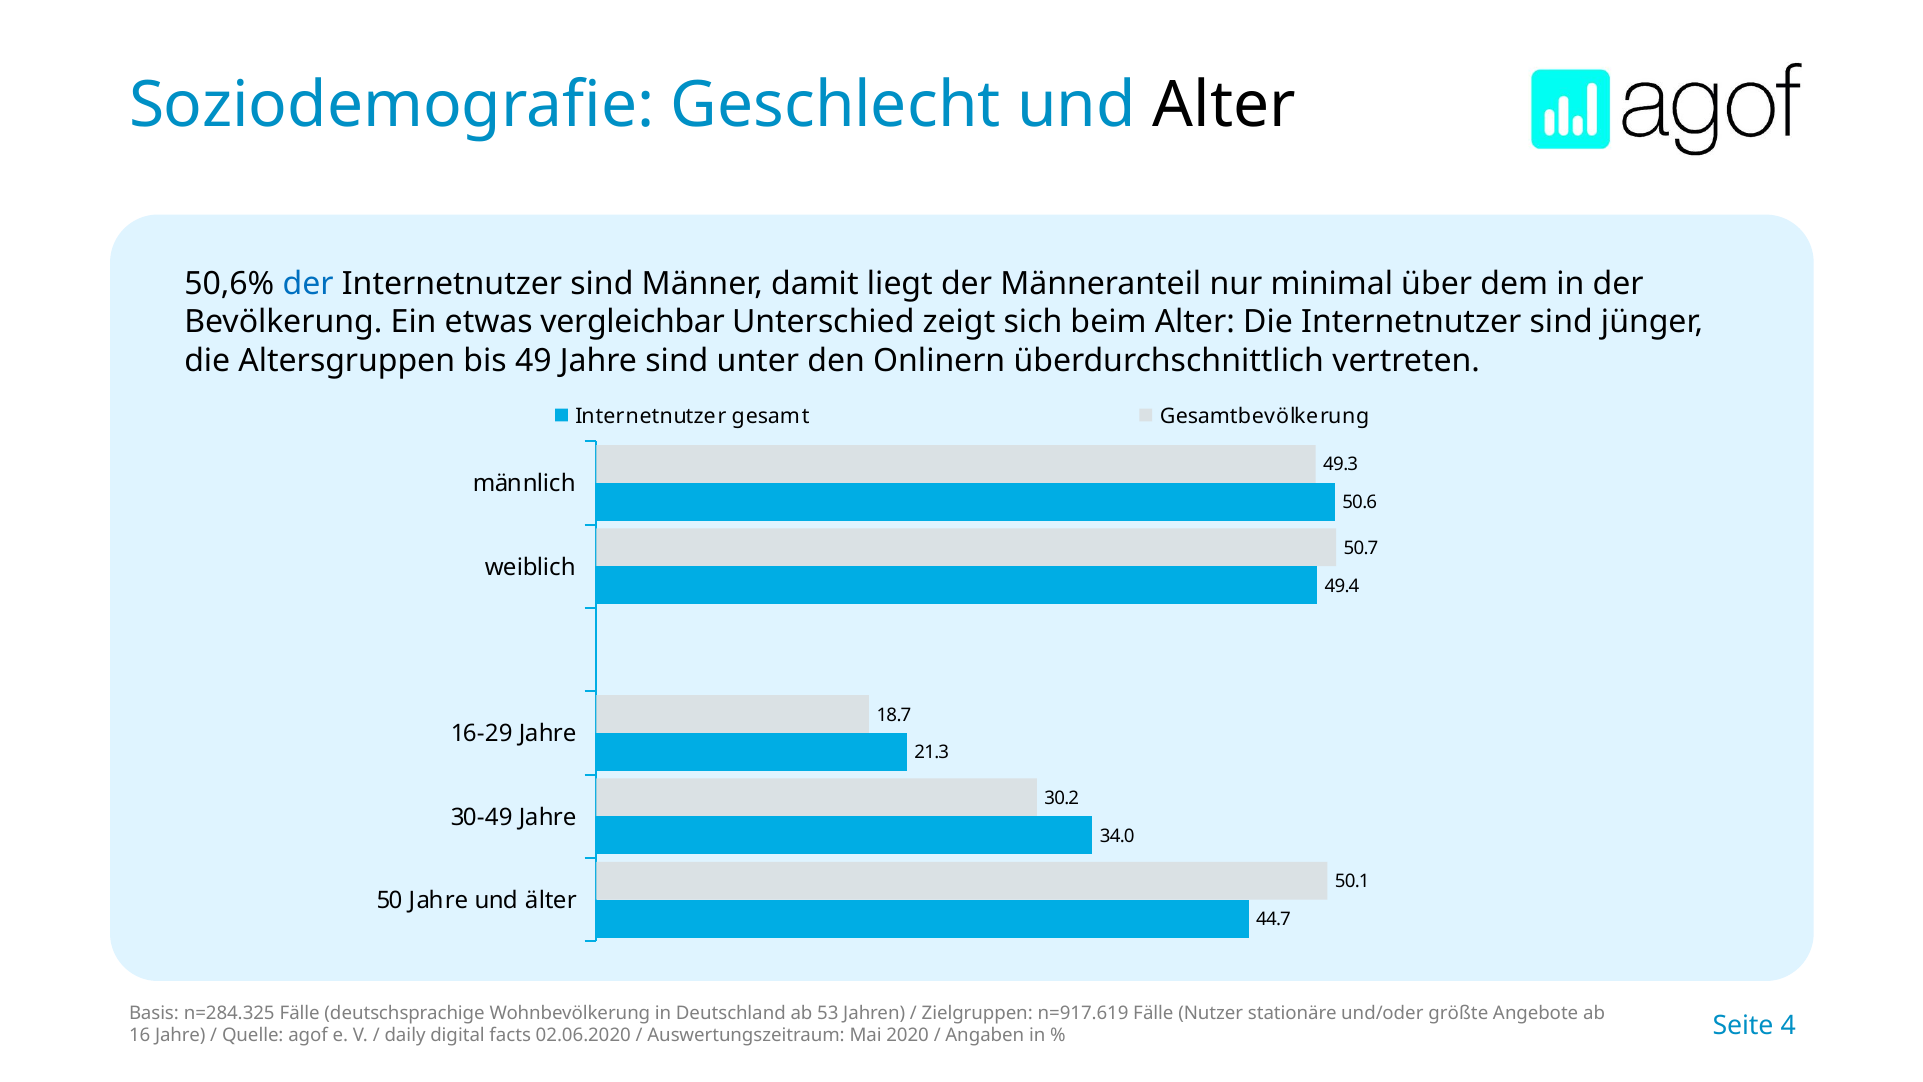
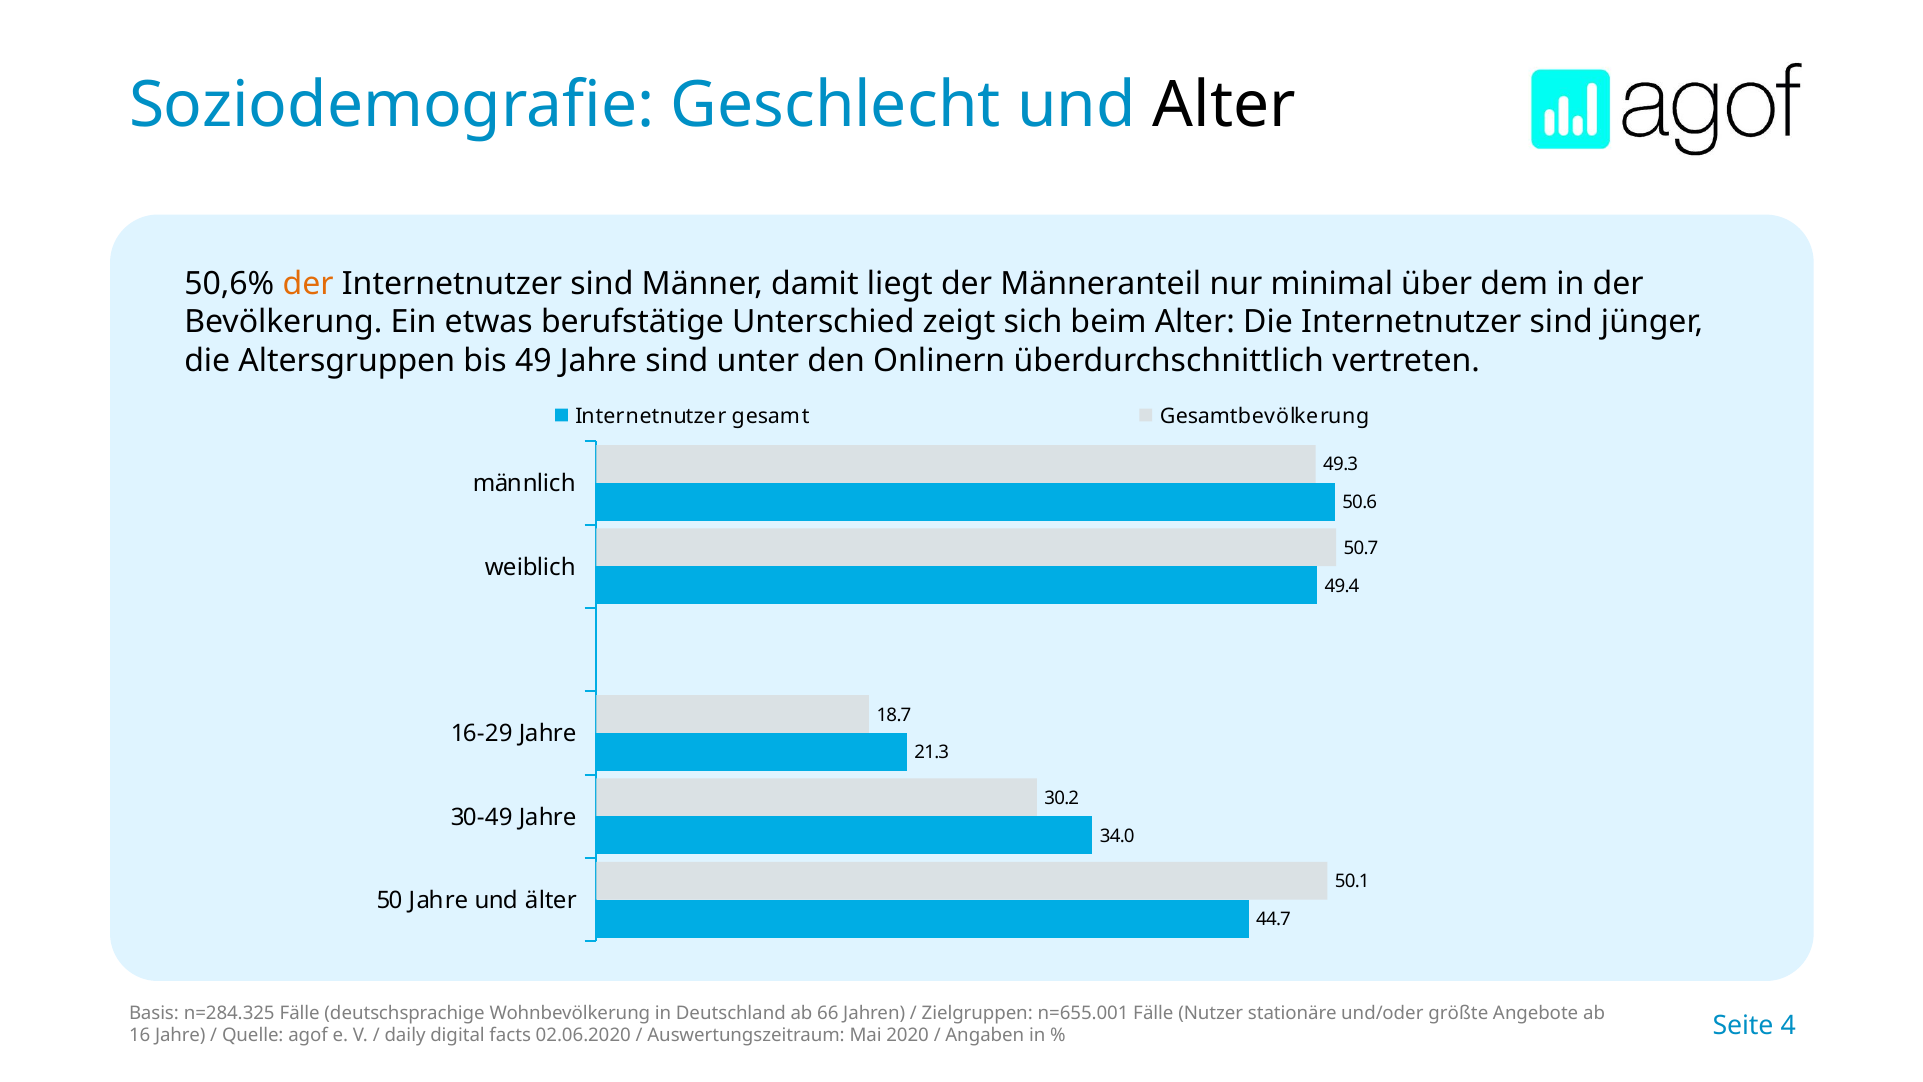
der colour: blue -> orange (308, 283)
vergleichbar: vergleichbar -> berufstätige (633, 322)
53: 53 -> 66 (828, 1013)
n=917.619: n=917.619 -> n=655.001 (1083, 1013)
